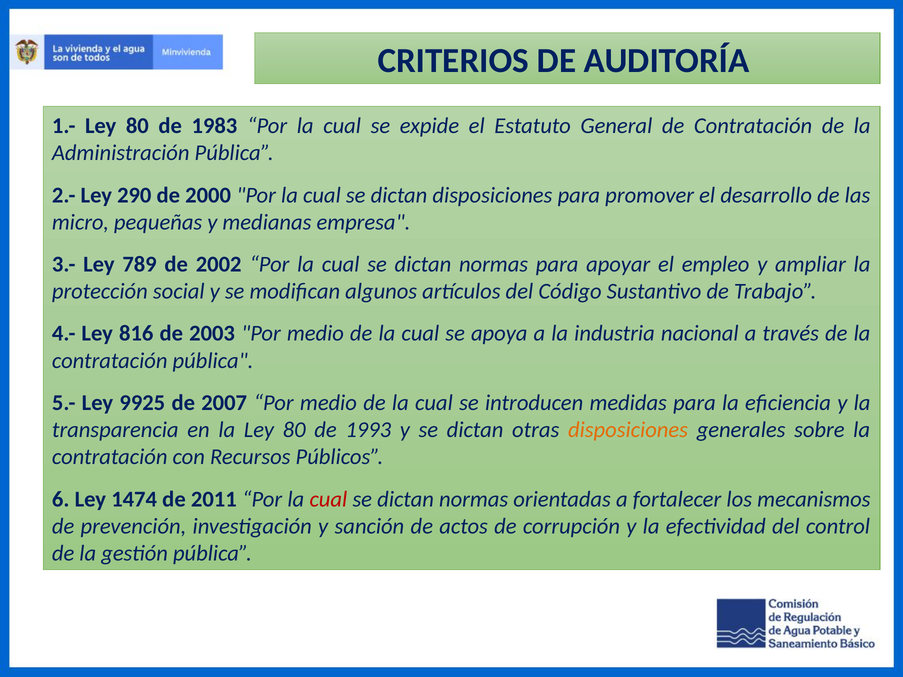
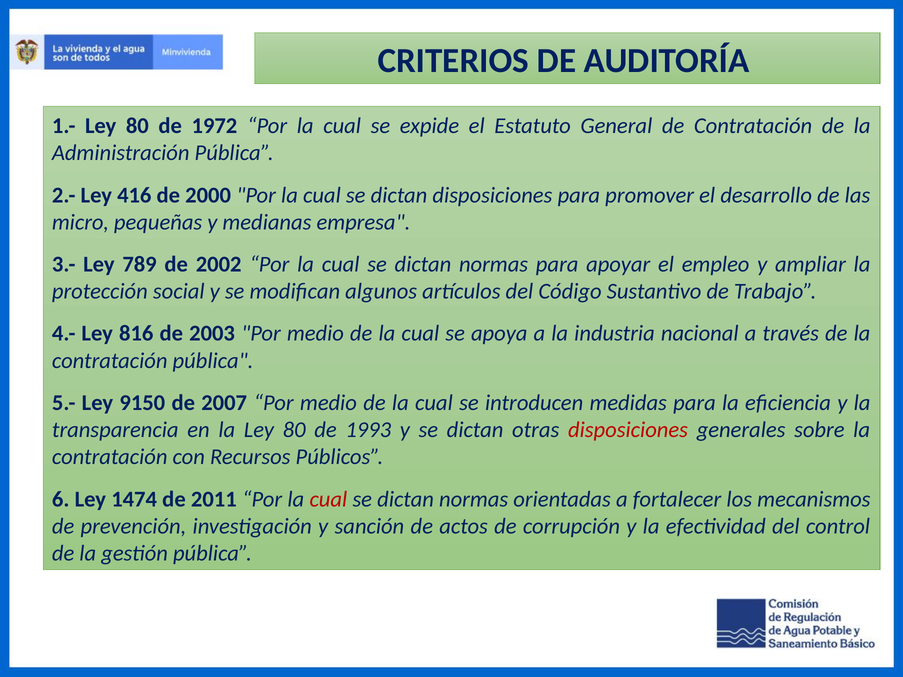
1983: 1983 -> 1972 (214, 126)
290: 290 -> 416 (134, 195)
9925: 9925 -> 9150 (142, 403)
disposiciones colour: orange -> red (628, 430)
